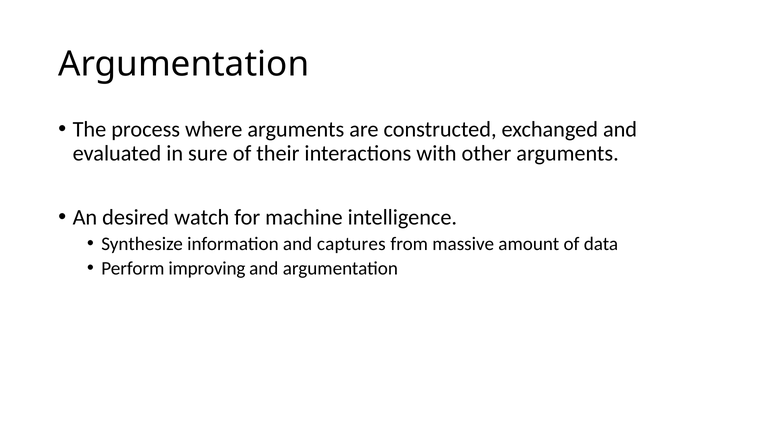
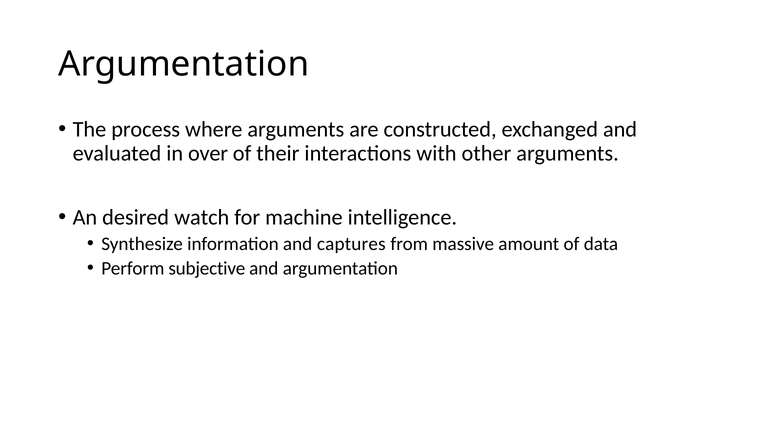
sure: sure -> over (208, 153)
improving: improving -> subjective (207, 269)
